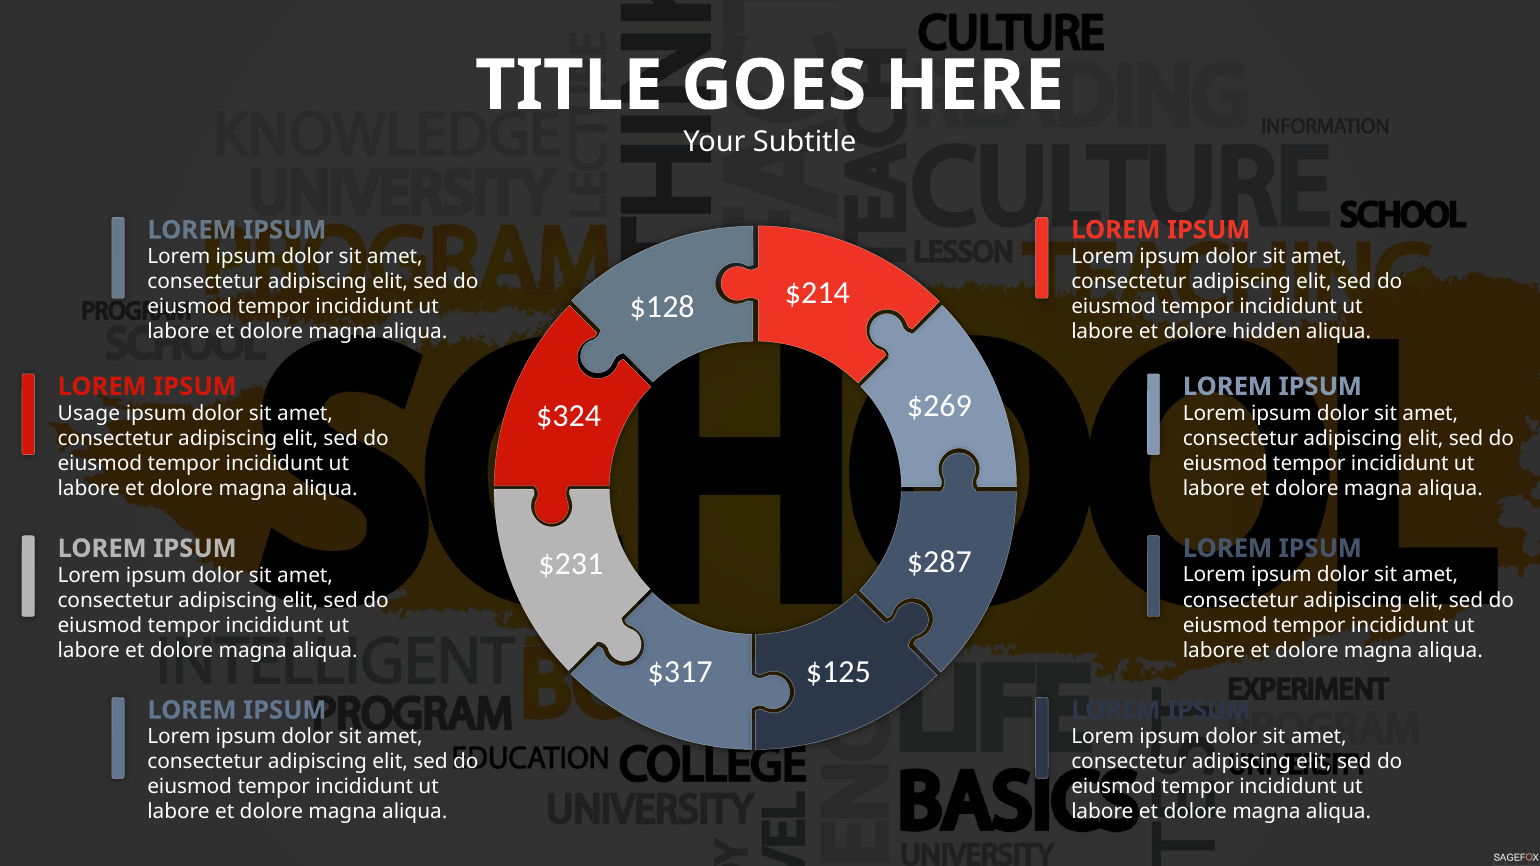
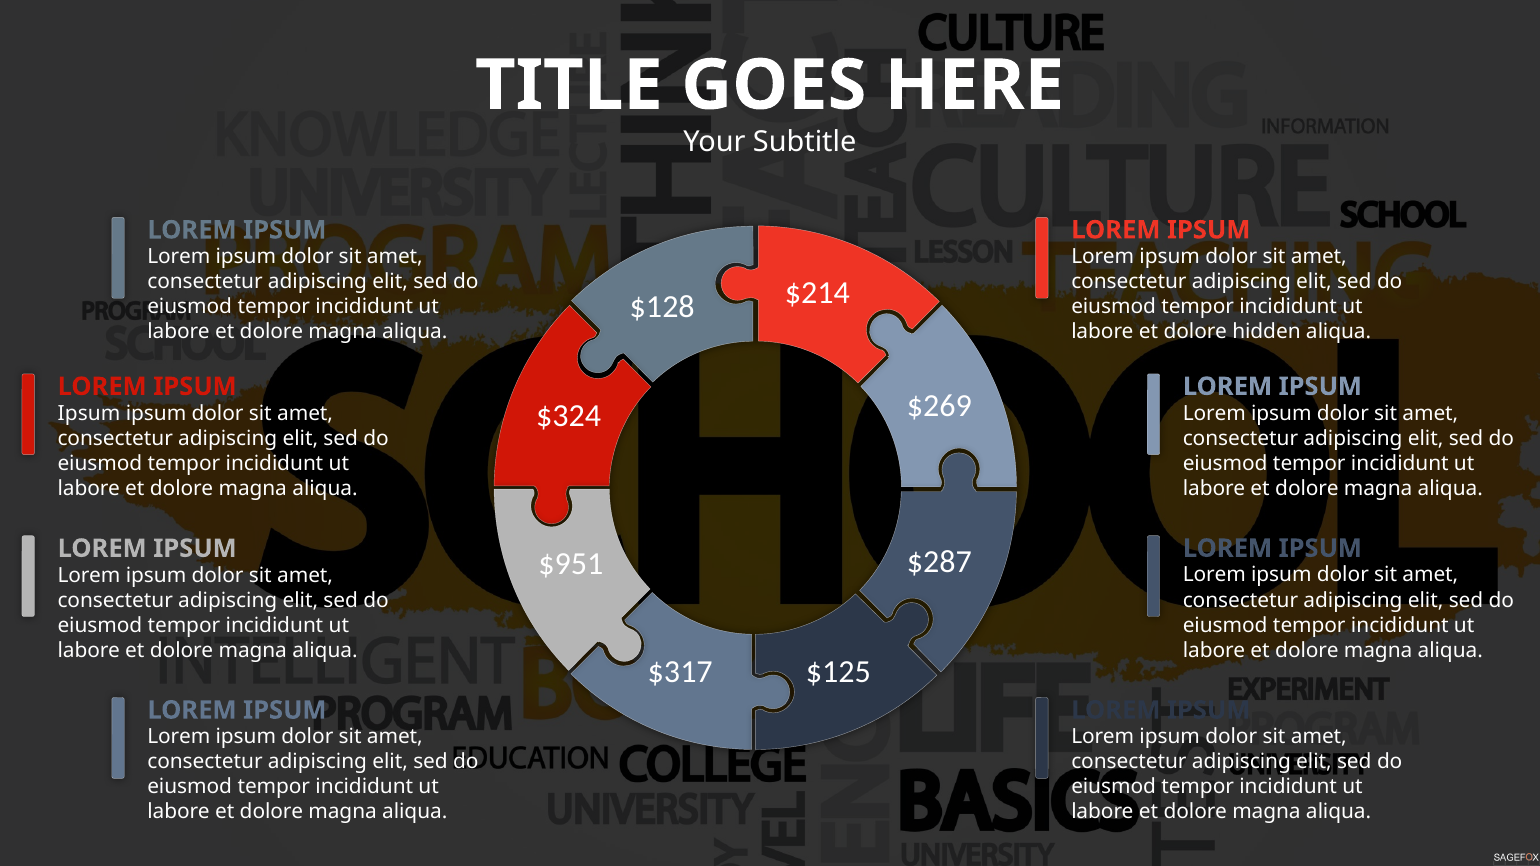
Usage: Usage -> Ipsum (89, 413)
$231: $231 -> $951 (571, 564)
